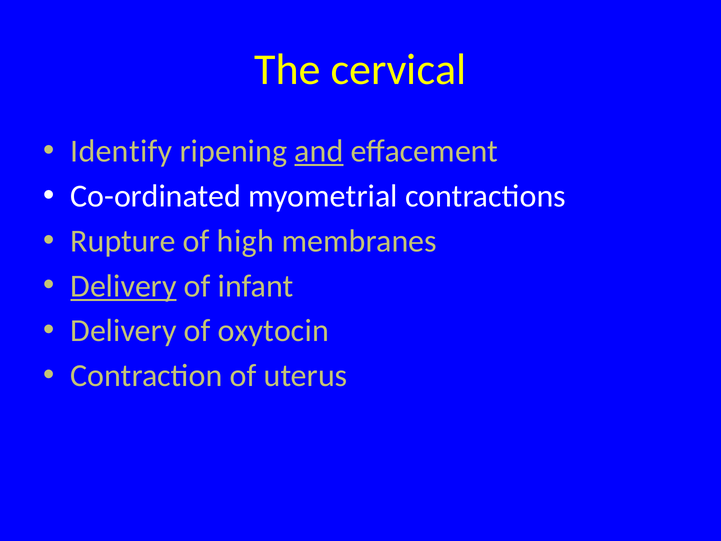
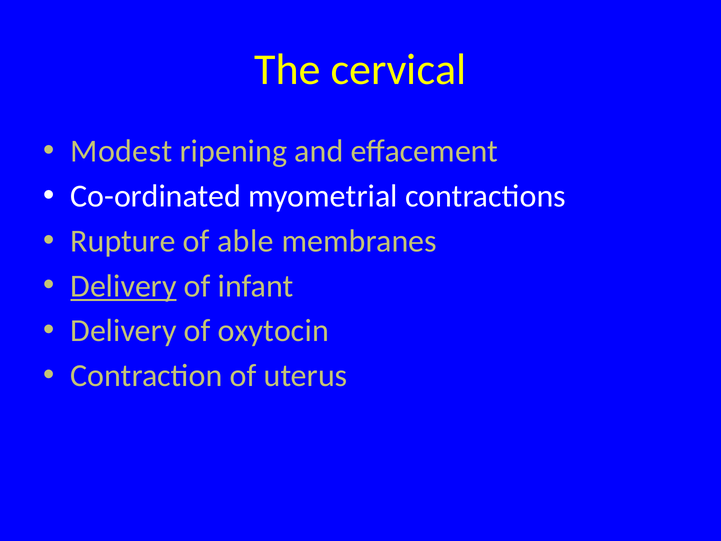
Identify: Identify -> Modest (121, 151)
and underline: present -> none (319, 151)
high: high -> able (245, 241)
